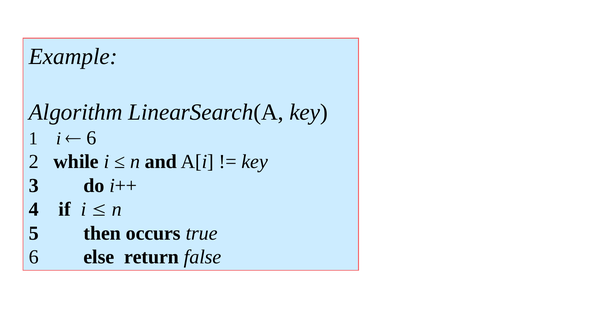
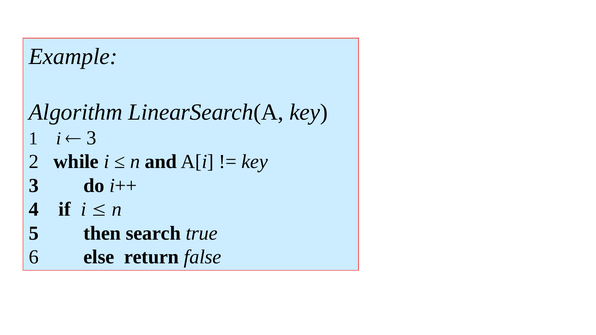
6: 6 -> 3 (92, 138)
occurs: occurs -> search (153, 233)
